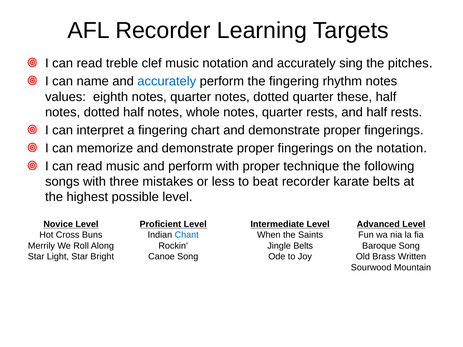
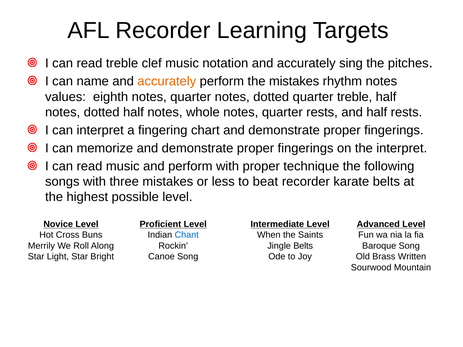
accurately colour: blue -> orange (167, 81)
the fingering: fingering -> mistakes (294, 81)
quarter these: these -> treble (355, 97)
the notation: notation -> interpret (402, 148)
